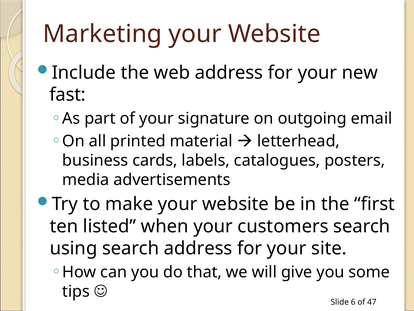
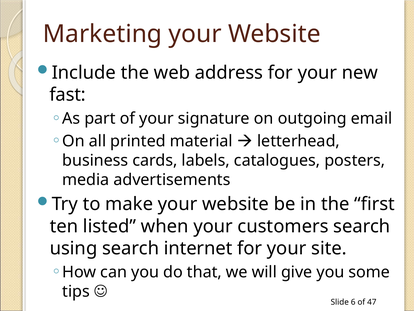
search address: address -> internet (198, 248)
